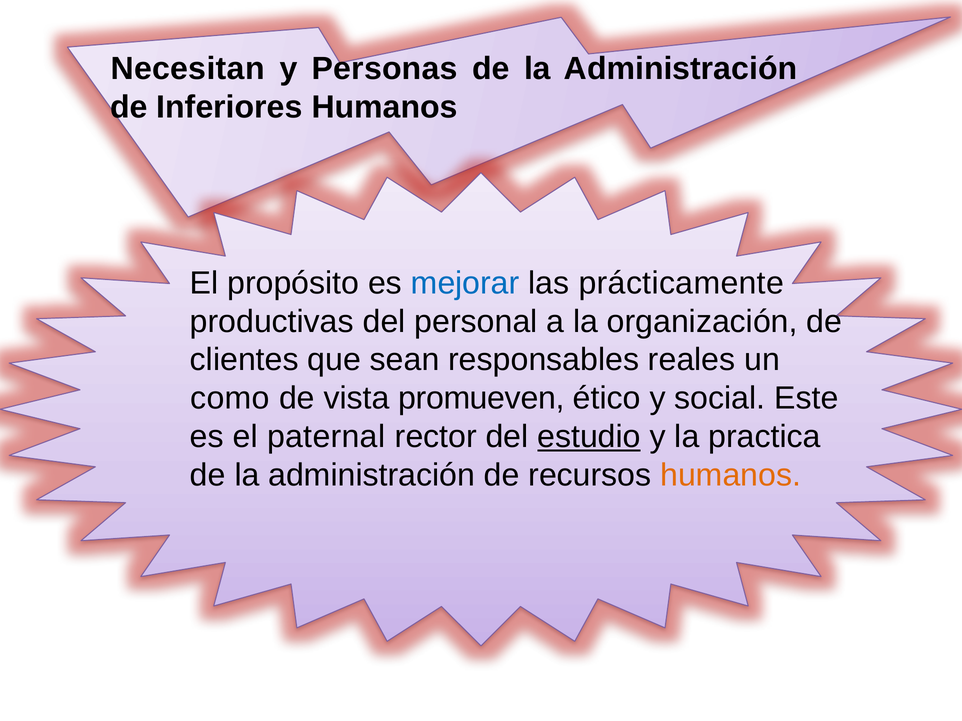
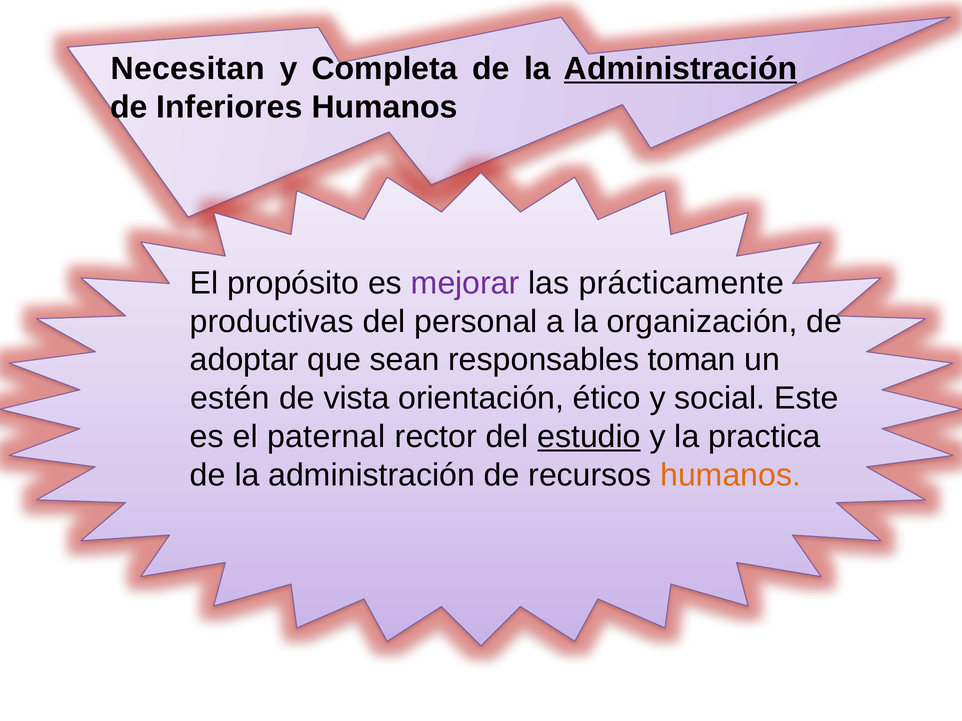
Personas: Personas -> Completa (385, 69)
Administración underline: none -> present (681, 69)
mejorar colour: blue -> purple (465, 283)
clientes: clientes -> adoptar (244, 360)
reales: reales -> toman (692, 360)
como: como -> estén (230, 399)
promueven: promueven -> orientación (481, 399)
